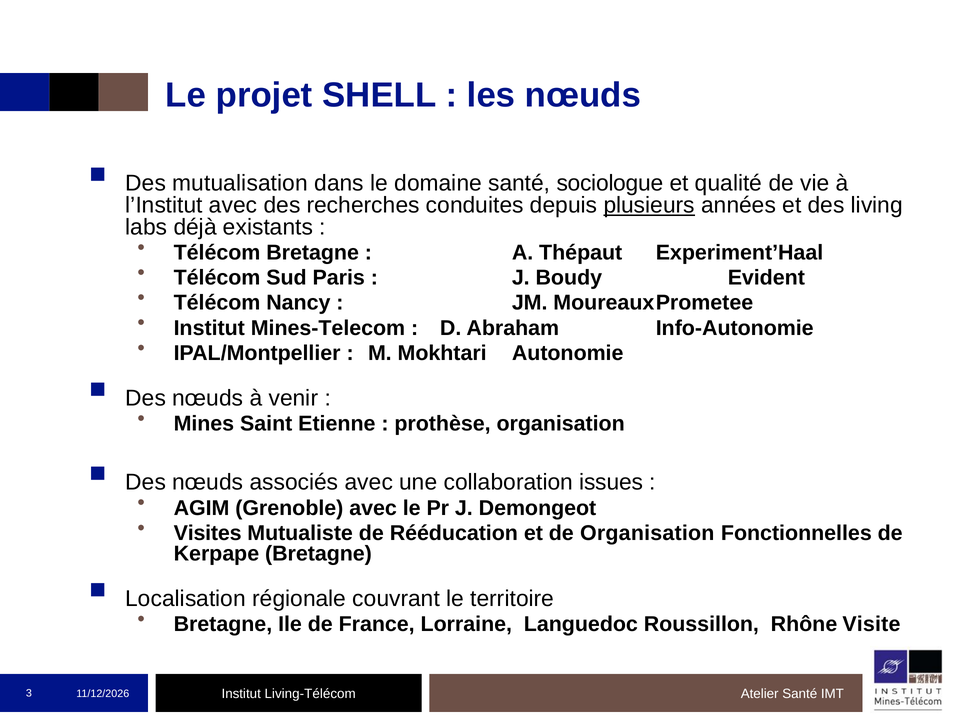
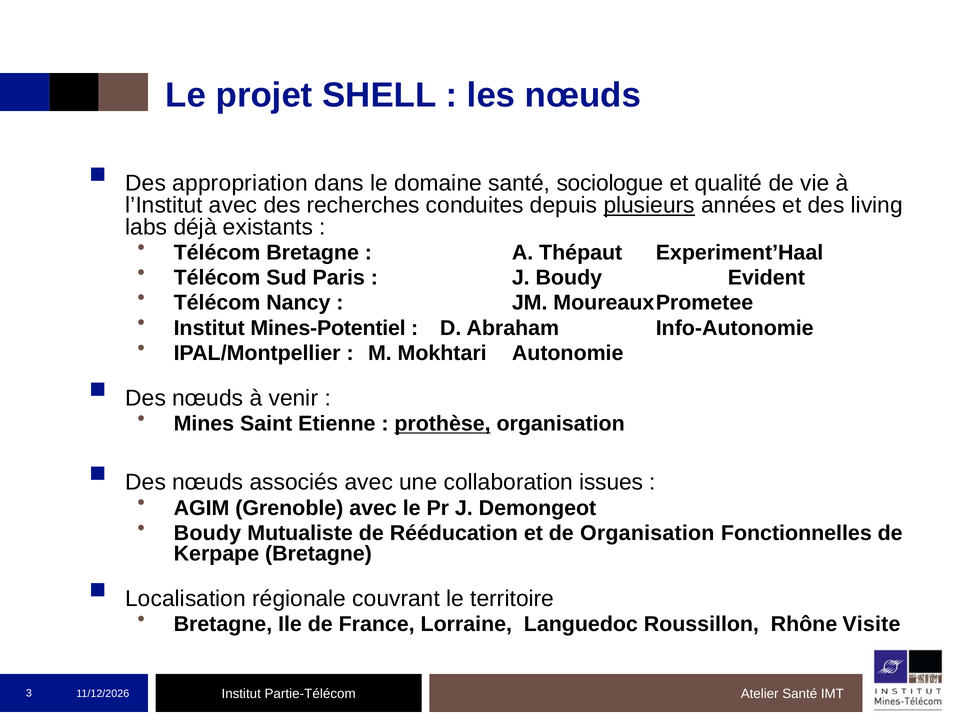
mutualisation: mutualisation -> appropriation (240, 183)
Mines-Telecom: Mines-Telecom -> Mines-Potentiel (328, 328)
prothèse underline: none -> present (443, 424)
Visites: Visites -> Boudy (207, 533)
Living-Télécom: Living-Télécom -> Partie-Télécom (310, 694)
